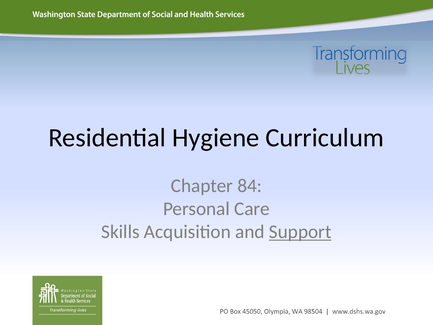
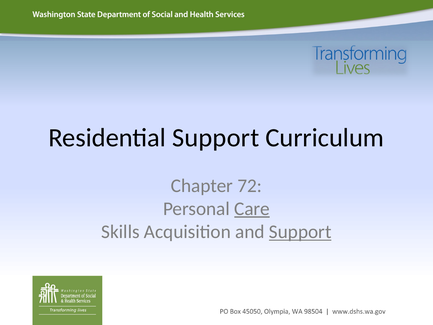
Residential Hygiene: Hygiene -> Support (216, 138)
84: 84 -> 72 (250, 186)
Care underline: none -> present (252, 209)
